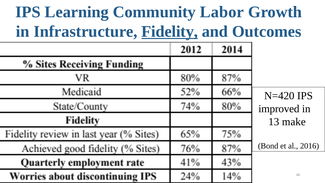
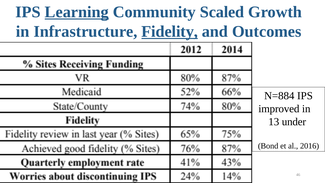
Learning underline: none -> present (77, 12)
Labor: Labor -> Scaled (222, 12)
N=420: N=420 -> N=884 (279, 96)
make: make -> under (294, 122)
